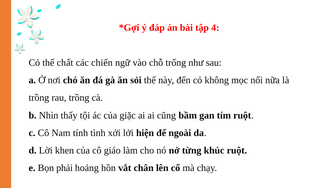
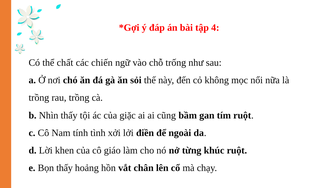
hiện: hiện -> điền (145, 133)
Bọn phải: phải -> thấy (65, 168)
